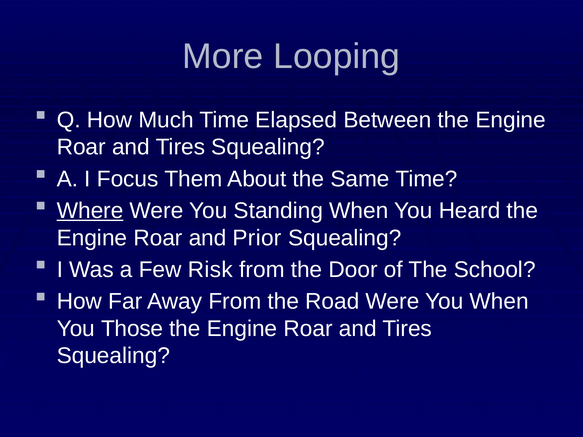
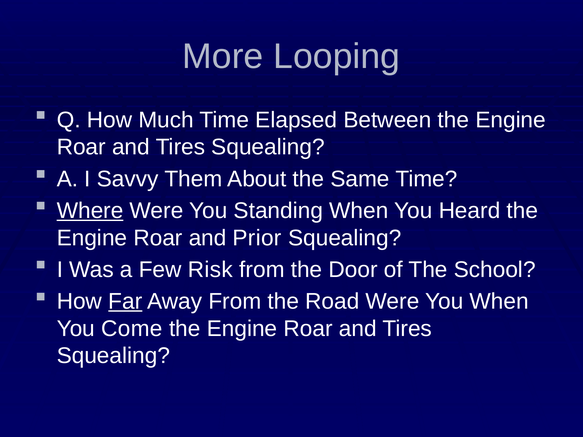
Focus: Focus -> Savvy (128, 179)
Far underline: none -> present (125, 302)
Those: Those -> Come (132, 329)
